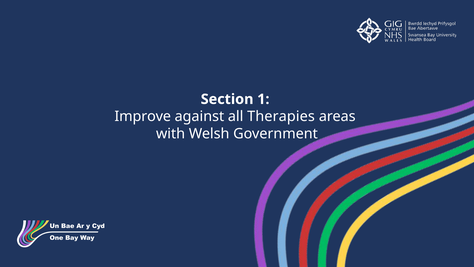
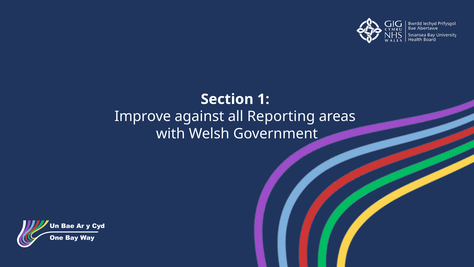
Therapies: Therapies -> Reporting (281, 116)
